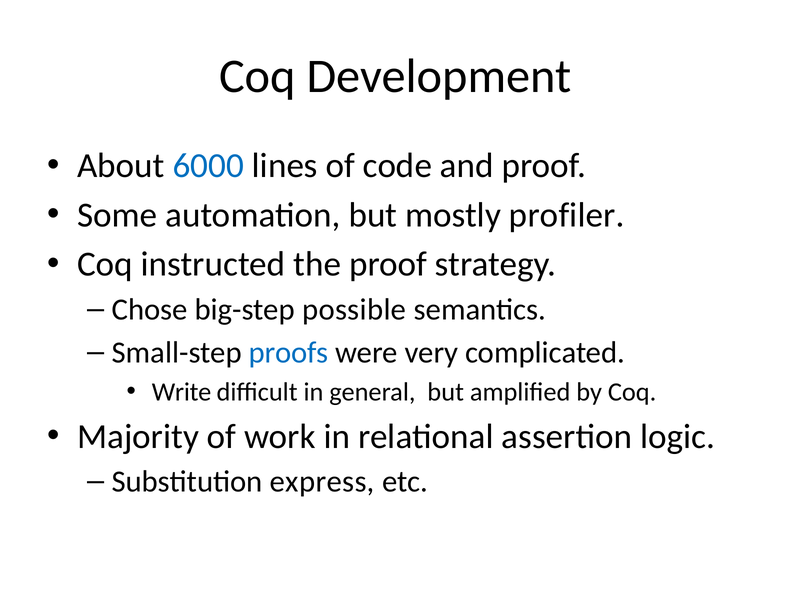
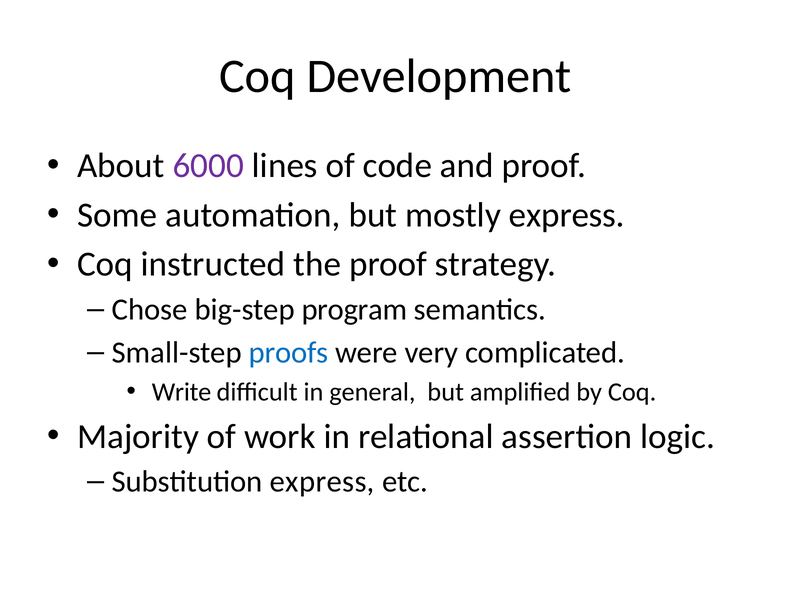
6000 colour: blue -> purple (208, 166)
mostly profiler: profiler -> express (567, 215)
possible: possible -> program (354, 310)
